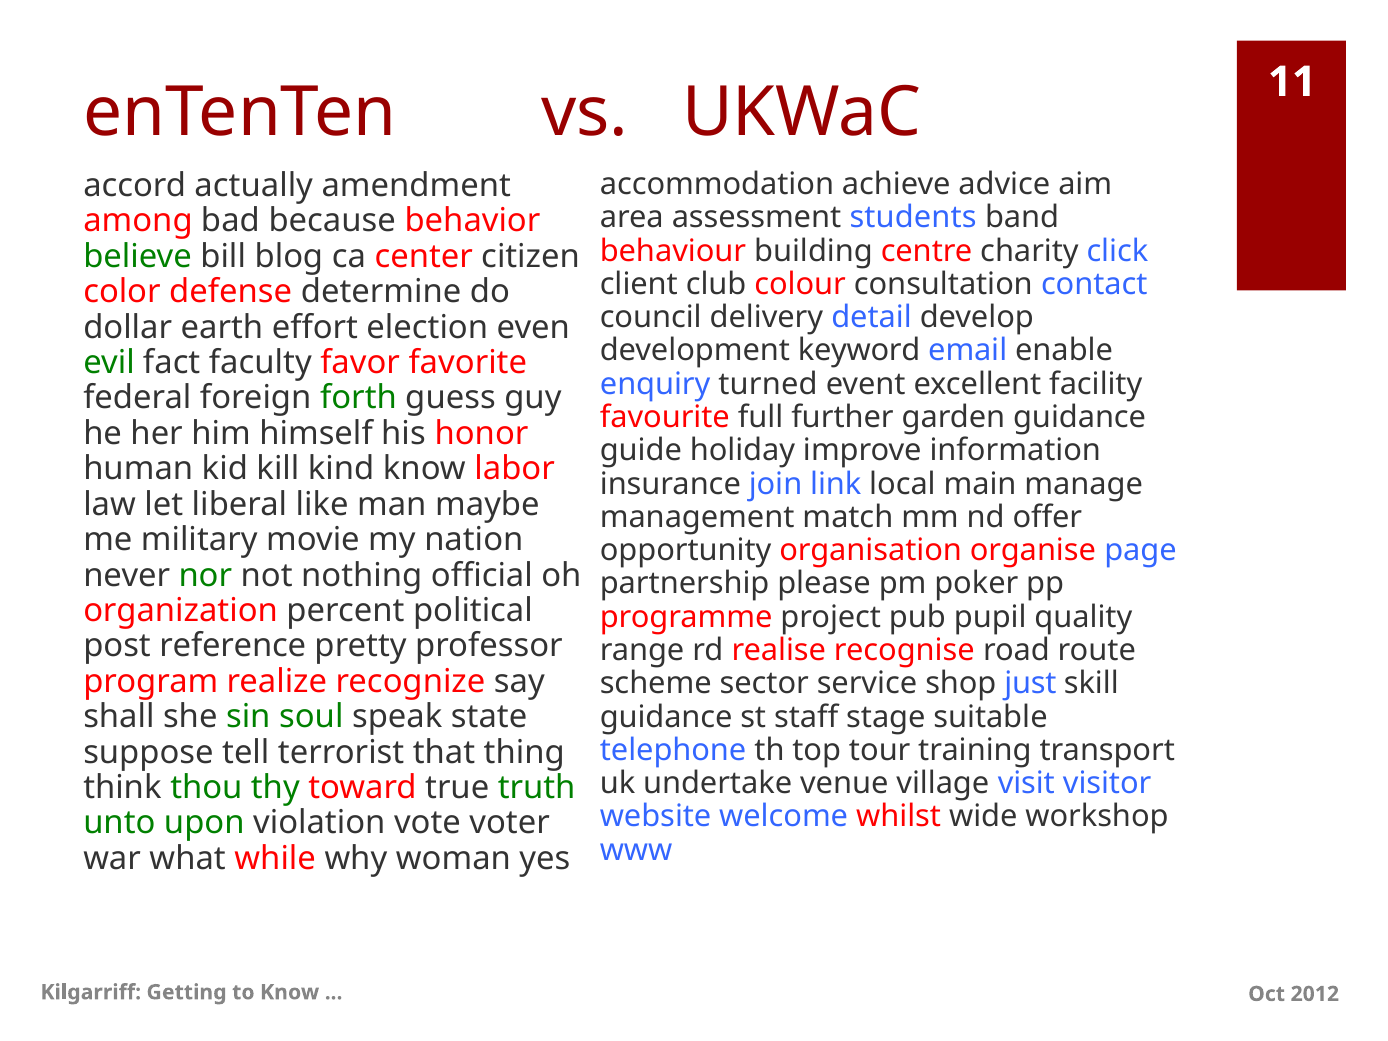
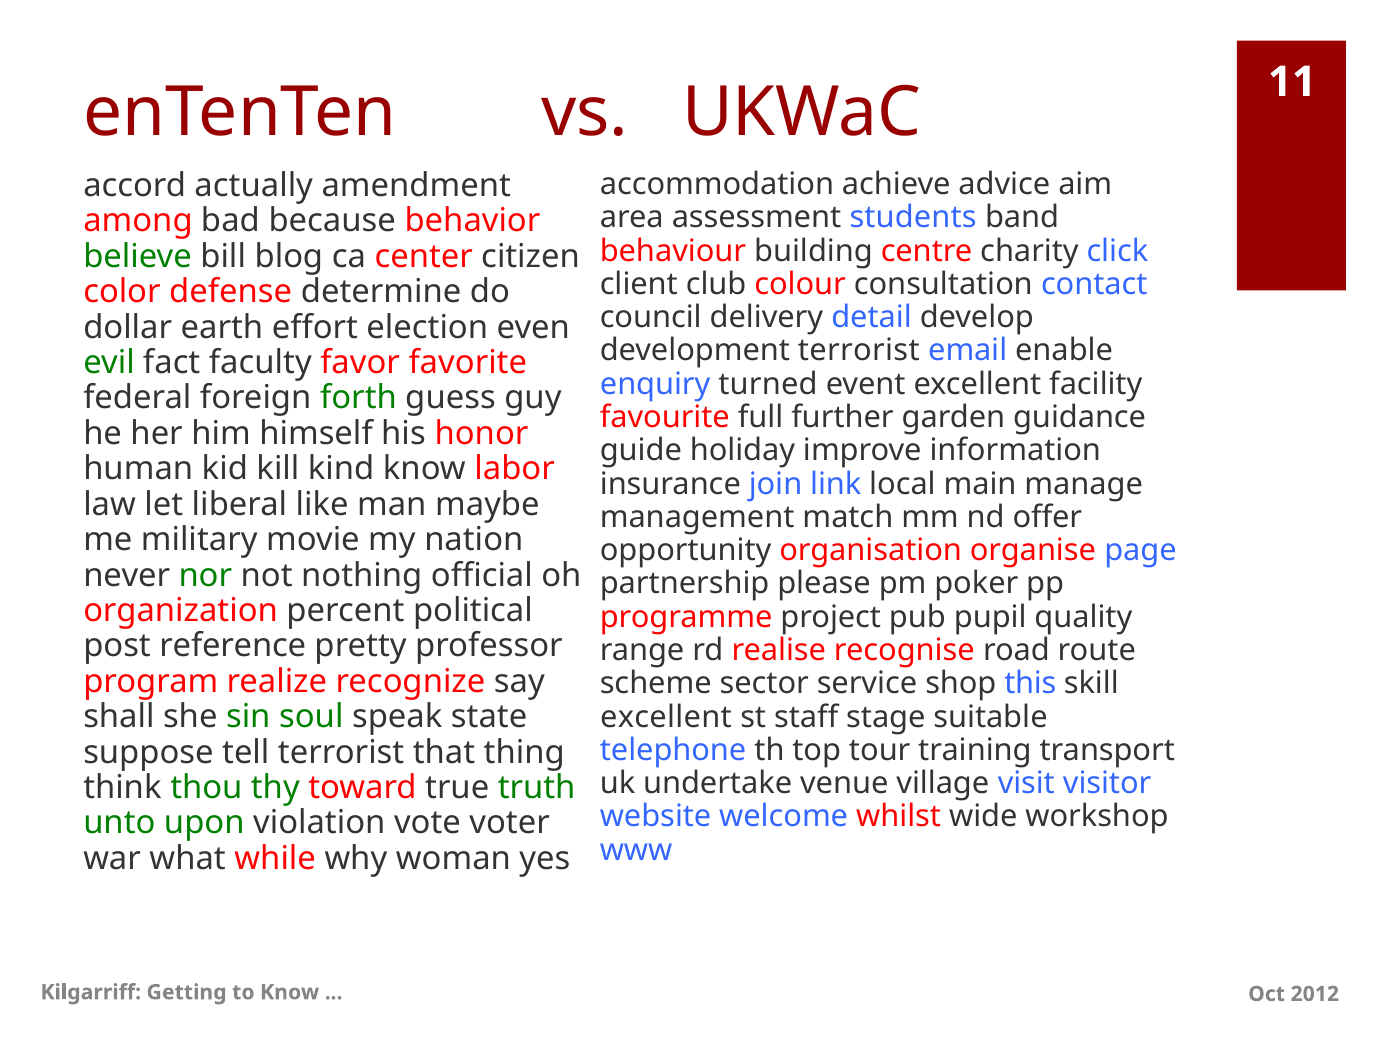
development keyword: keyword -> terrorist (859, 351)
just: just -> this (1030, 684)
guidance: guidance -> excellent (666, 717)
